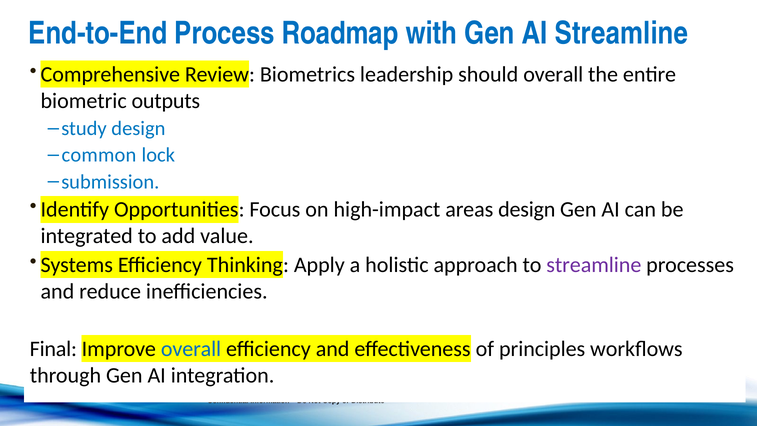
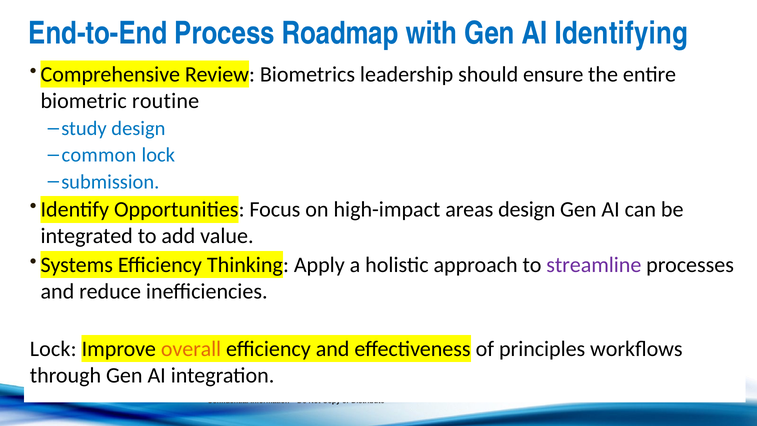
AI Streamline: Streamline -> Identifying (621, 33)
should overall: overall -> ensure (553, 74)
outputs: outputs -> routine (166, 101)
Final: Final -> Lock (53, 349)
overall colour: blue -> orange (191, 349)
